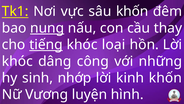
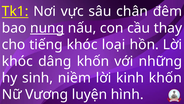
sâu khốn: khốn -> chân (132, 11)
tiếng underline: present -> none (46, 44)
dâng công: công -> khốn (93, 61)
nhớp: nhớp -> niềm (74, 78)
